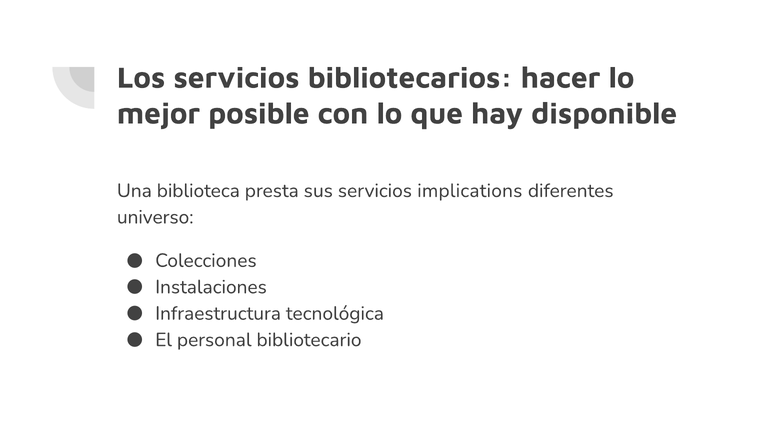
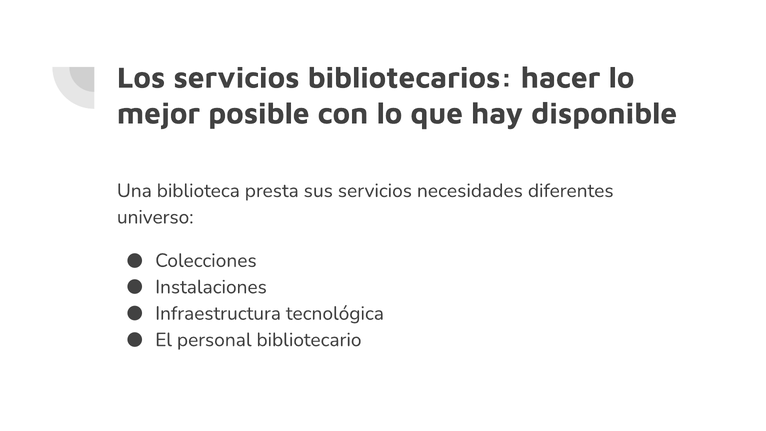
implications: implications -> necesidades (470, 191)
